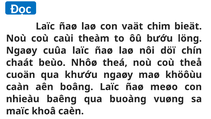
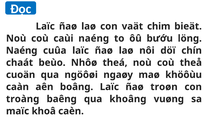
caùi theàm: theàm -> naéng (94, 38)
Ngaøy: Ngaøy -> Naéng (22, 50)
khướu: khướu -> ngöôøi (81, 75)
meøo: meøo -> troøn (164, 87)
nhieàu: nhieàu -> troàng (23, 99)
buoàng: buoàng -> khoâng (128, 99)
